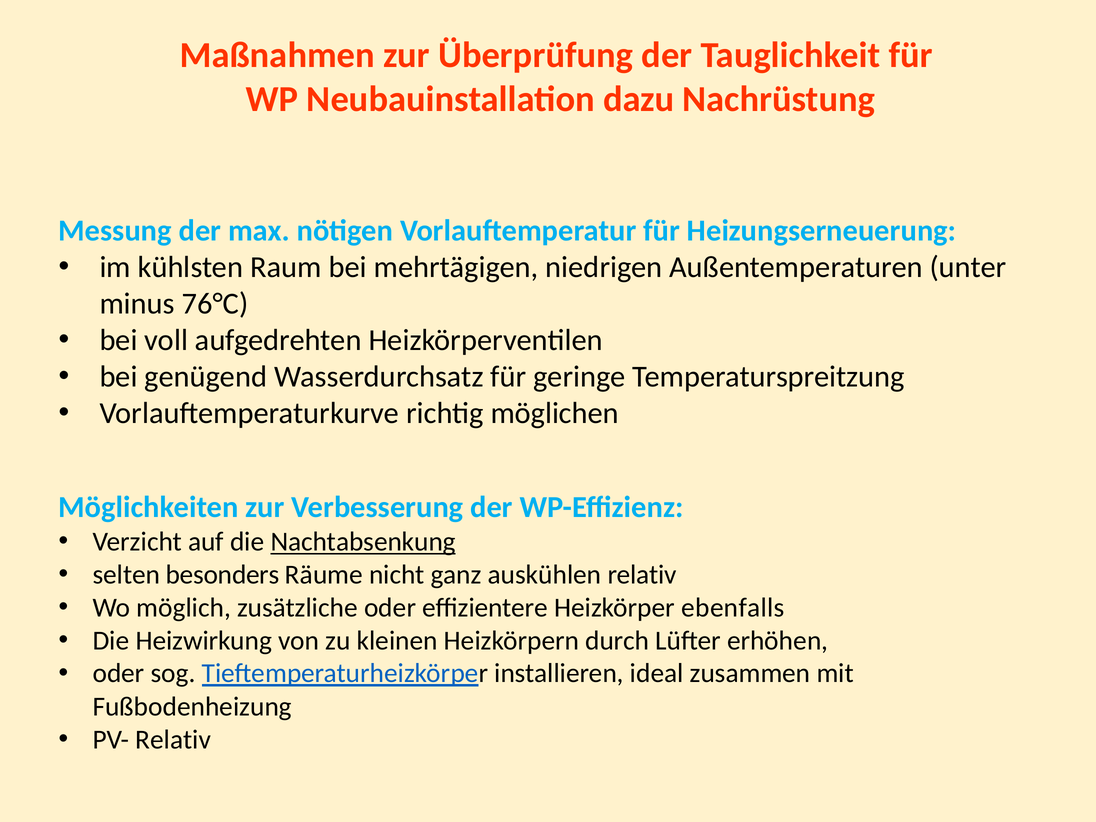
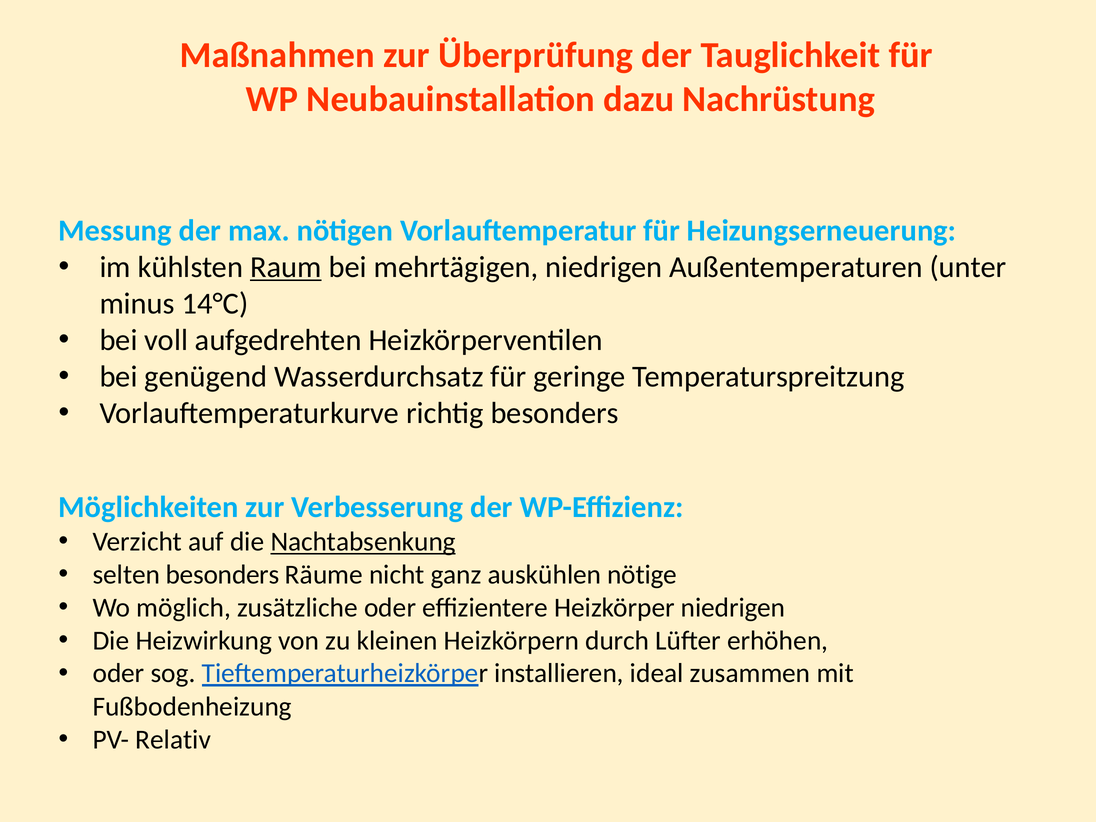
Raum underline: none -> present (286, 267)
76°C: 76°C -> 14°C (215, 304)
richtig möglichen: möglichen -> besonders (555, 413)
auskühlen relativ: relativ -> nötige (642, 575)
Heizkörper ebenfalls: ebenfalls -> niedrigen (733, 608)
